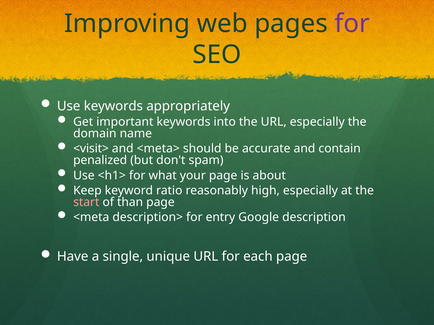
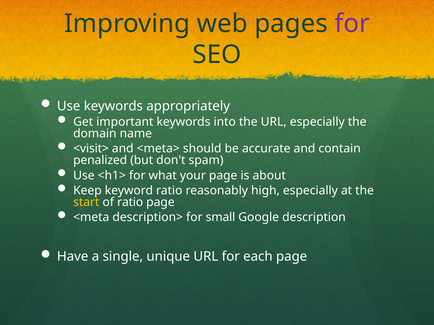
start colour: pink -> yellow (86, 202)
of than: than -> ratio (130, 202)
entry: entry -> small (220, 218)
